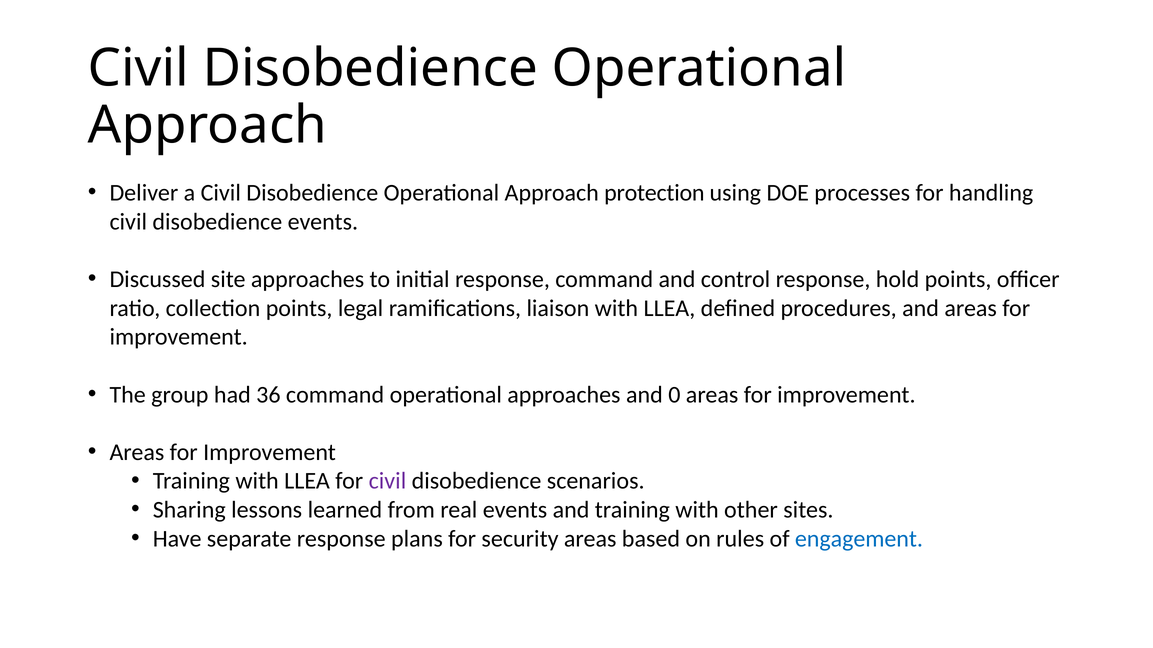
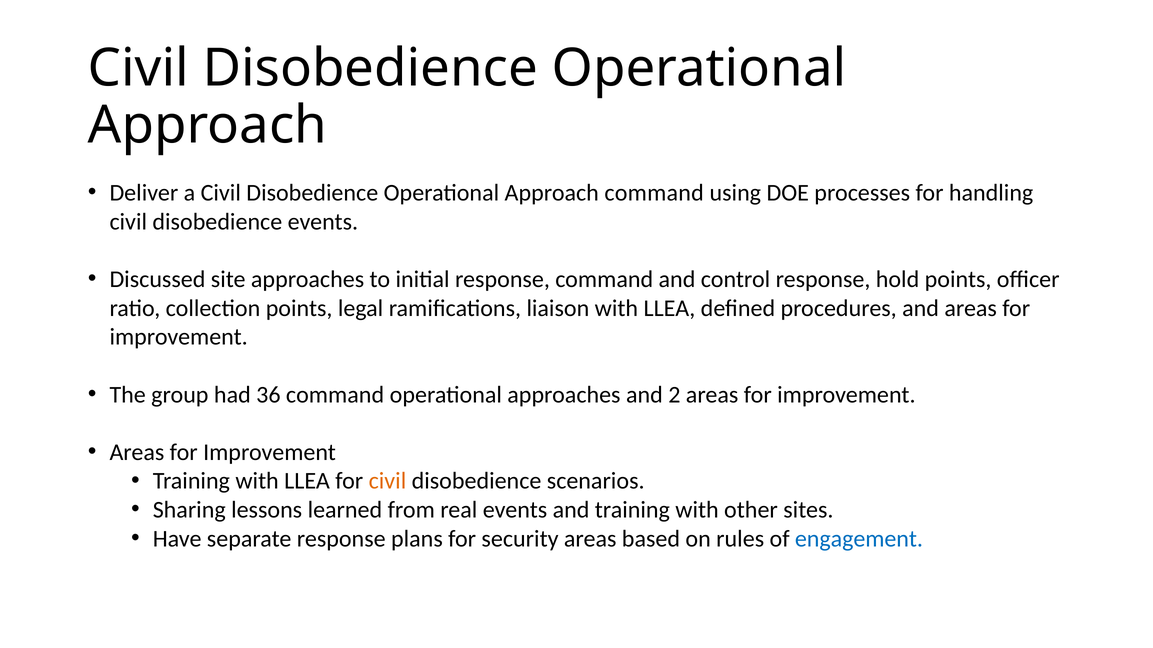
Approach protection: protection -> command (654, 193)
0: 0 -> 2 (674, 395)
civil colour: purple -> orange (387, 481)
